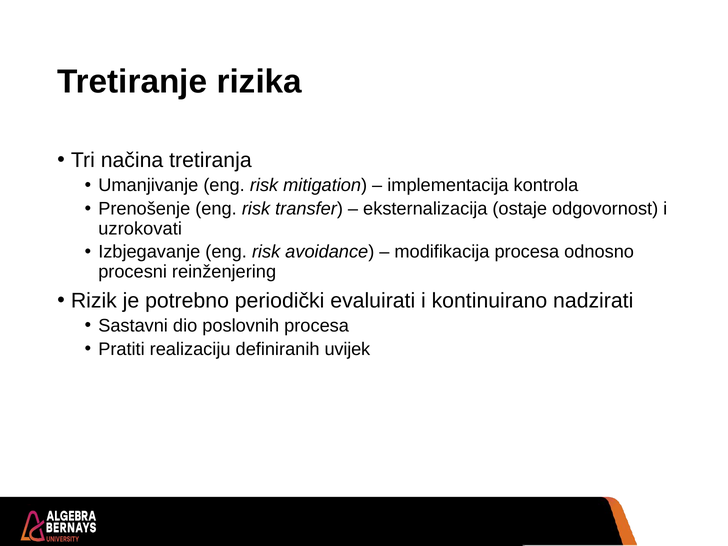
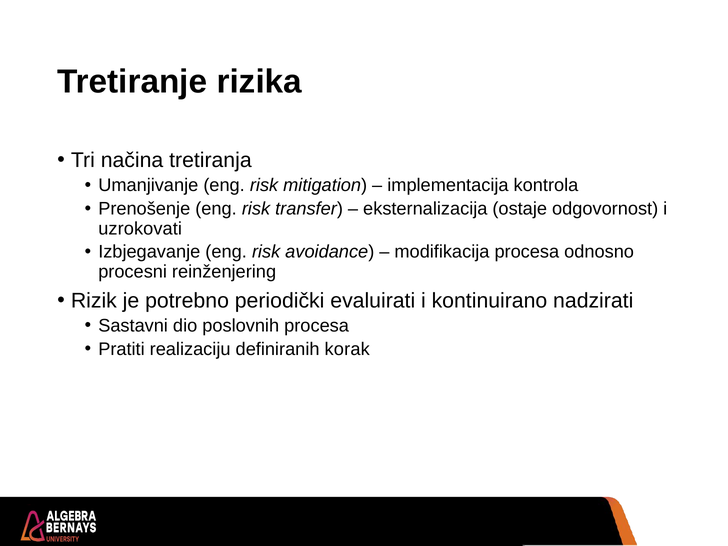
uvijek: uvijek -> korak (347, 349)
